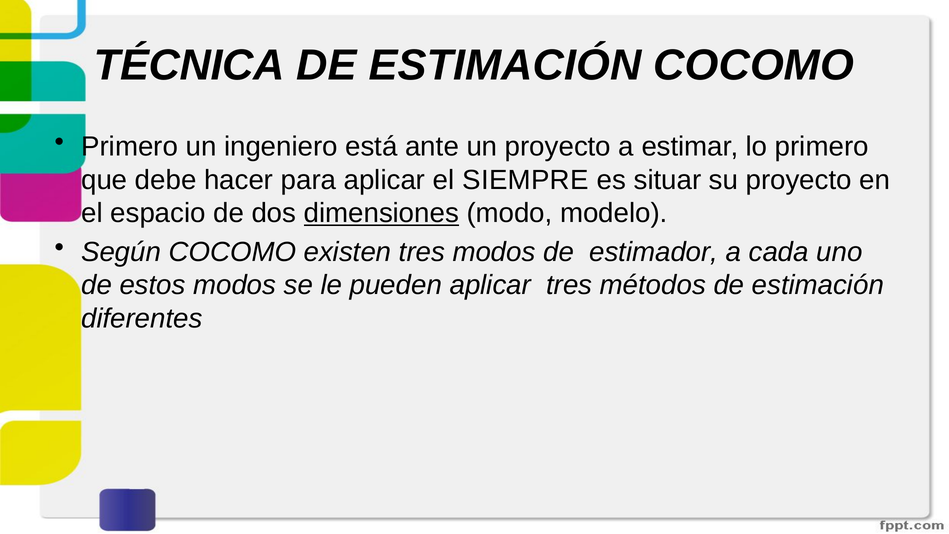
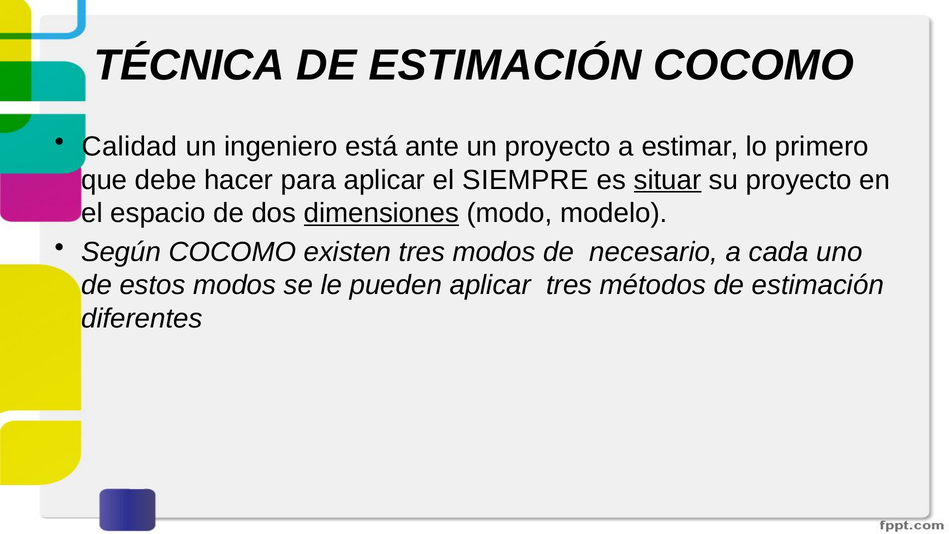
Primero: Primero -> Calidad (130, 147)
situar underline: none -> present (668, 180)
estimador: estimador -> necesario (654, 252)
